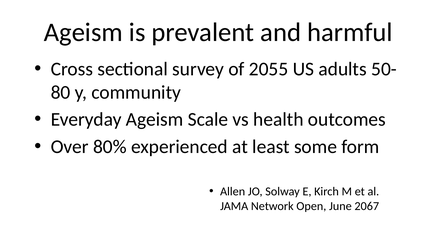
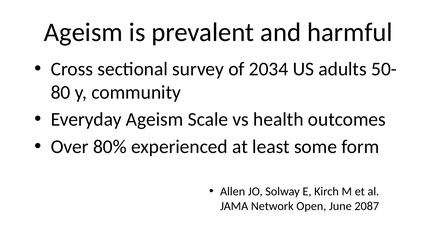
2055: 2055 -> 2034 (269, 69)
2067: 2067 -> 2087 (367, 206)
